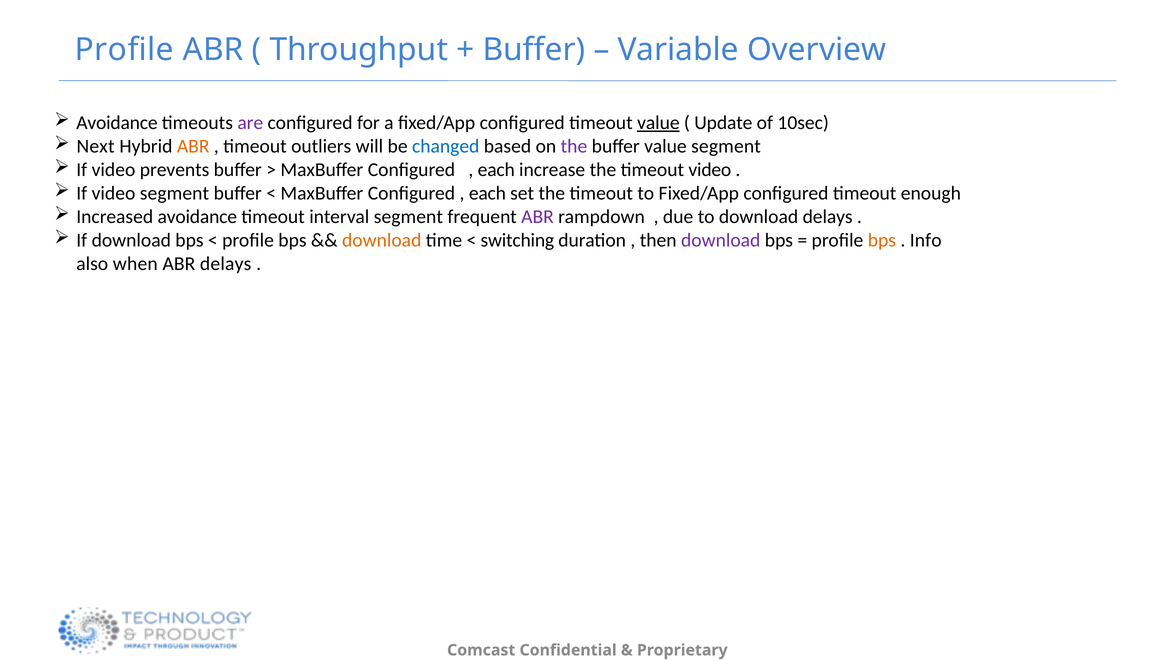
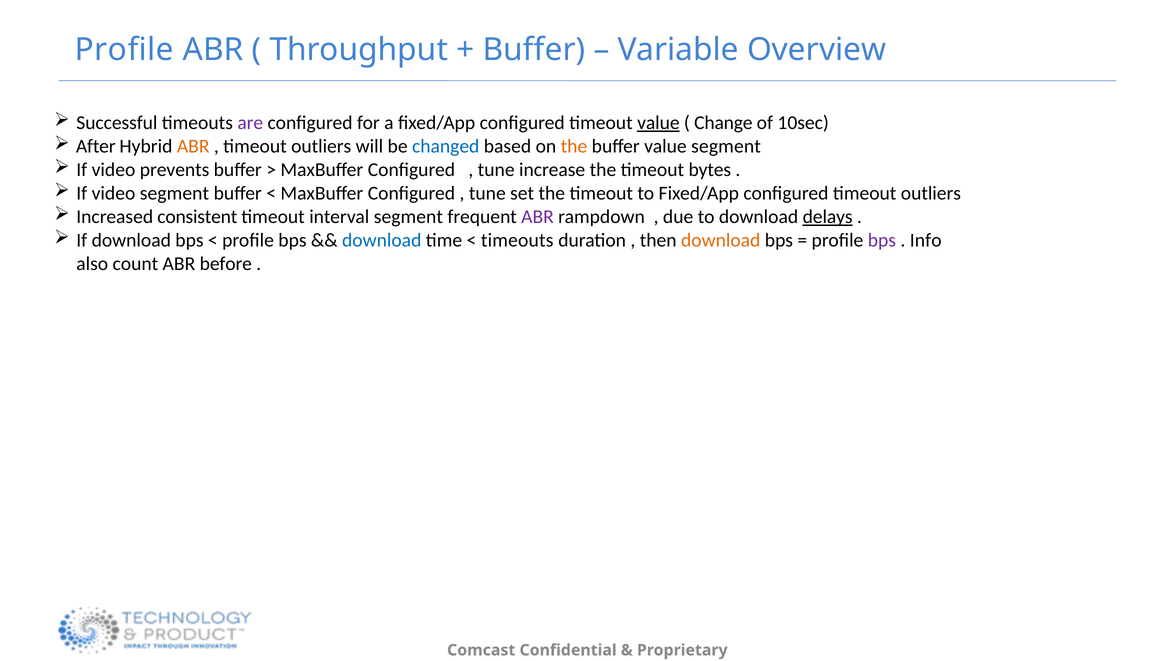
Avoidance: Avoidance -> Successful (117, 123)
Update: Update -> Change (723, 123)
Next: Next -> After (96, 146)
the colour: purple -> orange (574, 146)
each: each -> tune (496, 170)
timeout video: video -> bytes (710, 170)
each: each -> tune (487, 193)
configured timeout enough: enough -> outliers (931, 193)
Increased avoidance: avoidance -> consistent (197, 217)
delays underline: none -> present (828, 217)
download colour: orange -> blue (382, 240)
switching: switching -> timeouts (517, 240)
download colour: purple -> orange (721, 240)
bps colour: orange -> purple (882, 240)
when: when -> count (135, 264)
ABR delays: delays -> before (226, 264)
